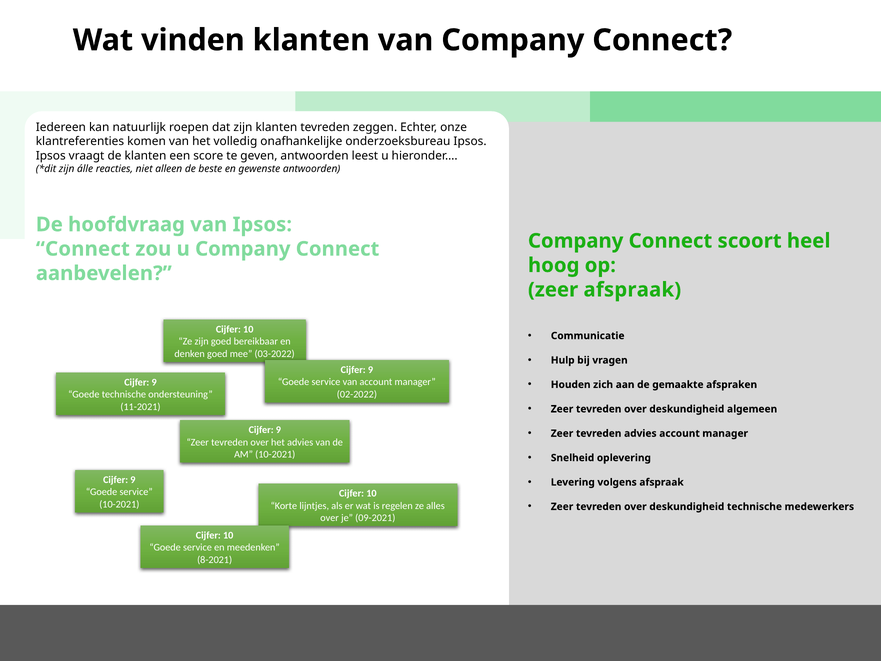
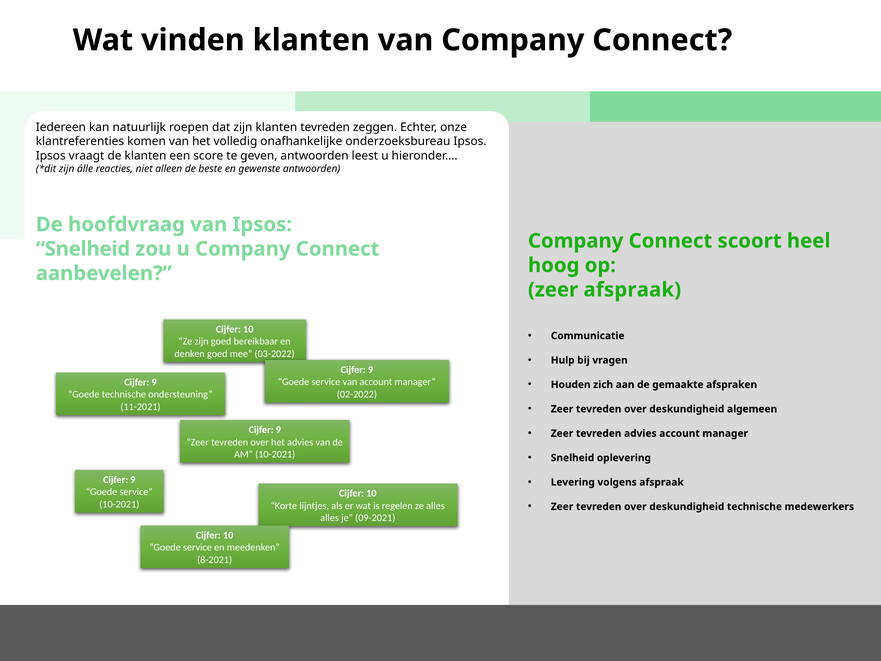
Connect: Connect -> Snelheid (83, 249)
over: over -> alles (330, 518)
